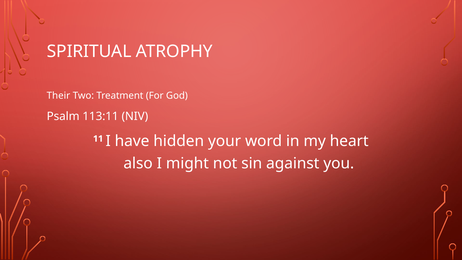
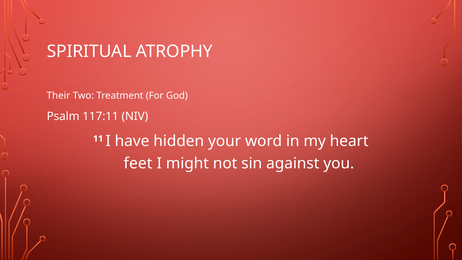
113:11: 113:11 -> 117:11 (101, 116)
also: also -> feet (138, 163)
